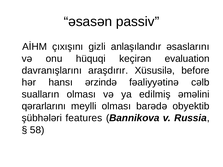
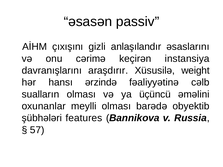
hüquqi: hüquqi -> cərimə (91, 59)
evaluation: evaluation -> instansiya (187, 59)
before: before -> weight (196, 71)
edilmiş: edilmiş -> üçüncü (155, 94)
qərarlarını: qərarlarını -> oxunanlar (44, 106)
58: 58 -> 57 (37, 130)
